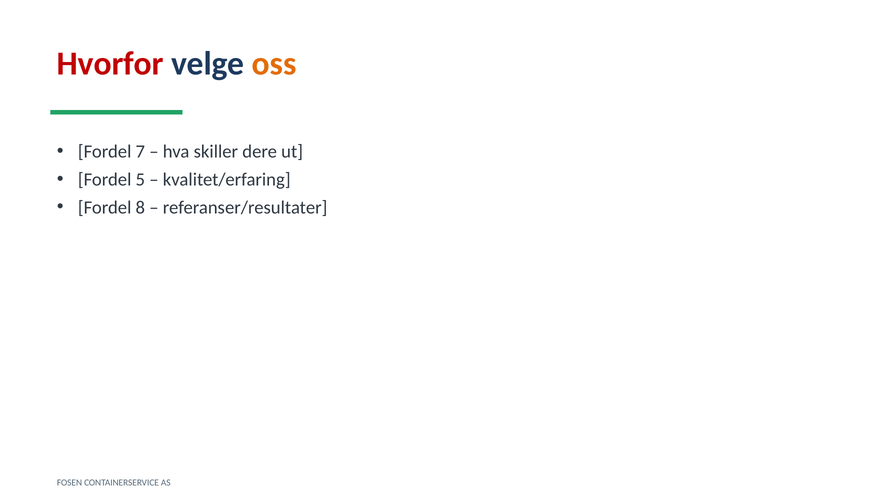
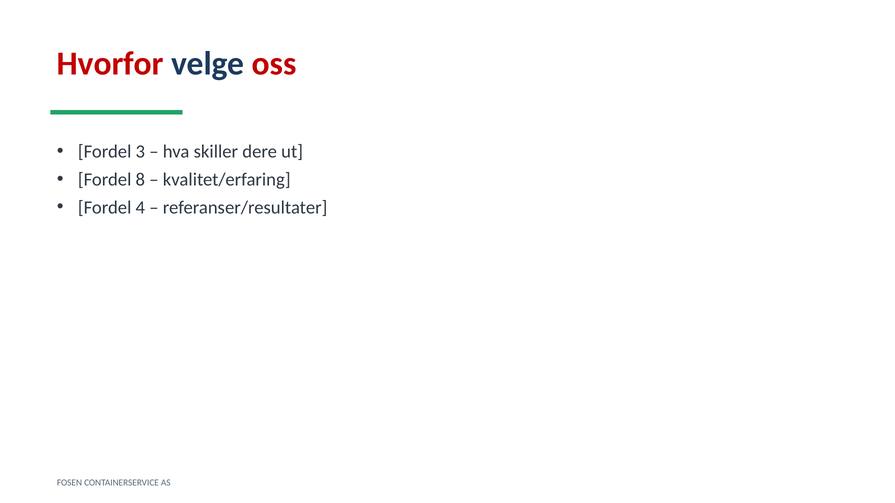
oss colour: orange -> red (274, 64)
7: 7 -> 3 (140, 152)
5: 5 -> 8 (140, 180)
8: 8 -> 4 (140, 208)
